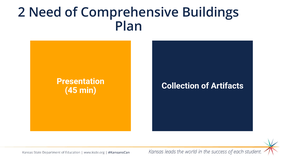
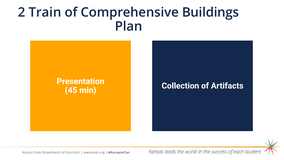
Need: Need -> Train (45, 12)
